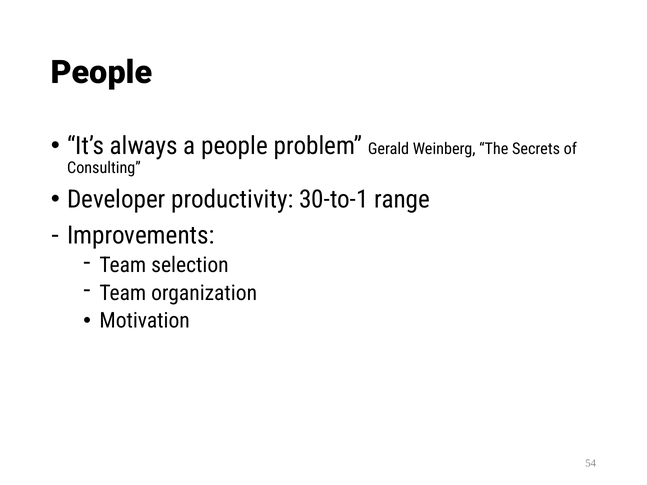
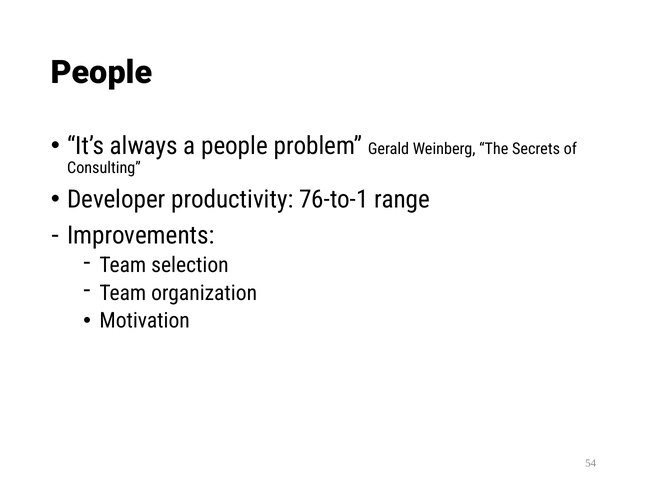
30-to-1: 30-to-1 -> 76-to-1 (334, 199)
